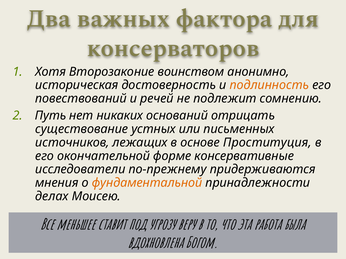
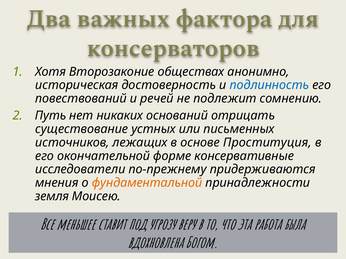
воинством: воинством -> обществах (191, 72)
подлинность colour: orange -> blue (269, 85)
делах: делах -> земля (52, 197)
